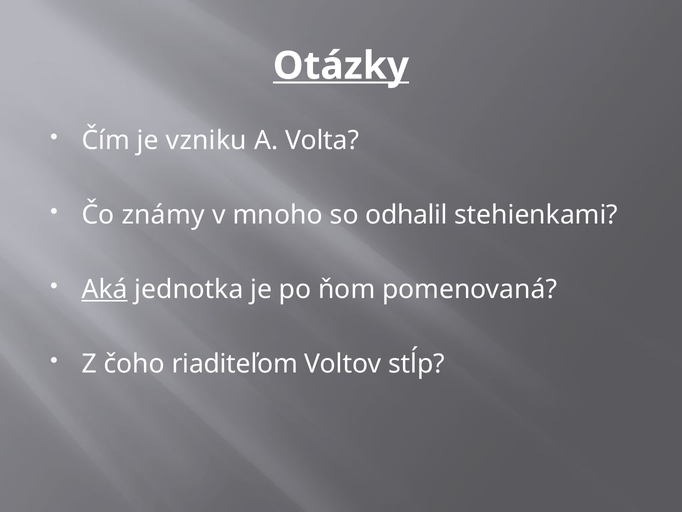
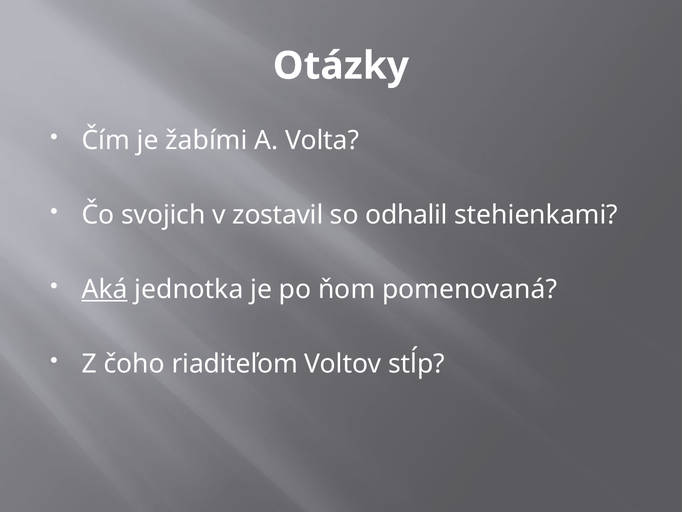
Otázky underline: present -> none (341, 66)
vzniku: vzniku -> žabími (206, 140)
známy: známy -> svojich (163, 215)
mnoho: mnoho -> zostavil (278, 215)
